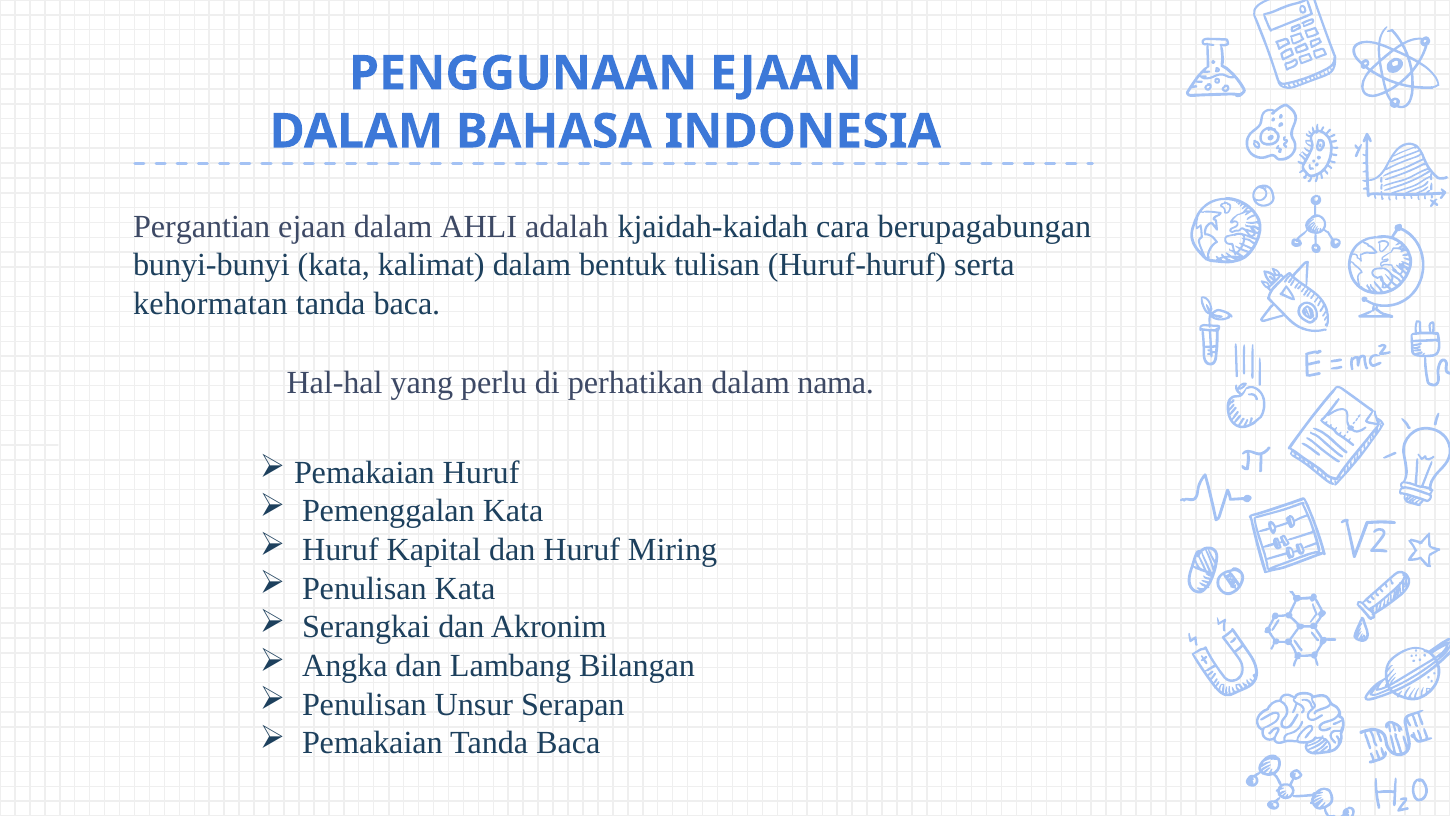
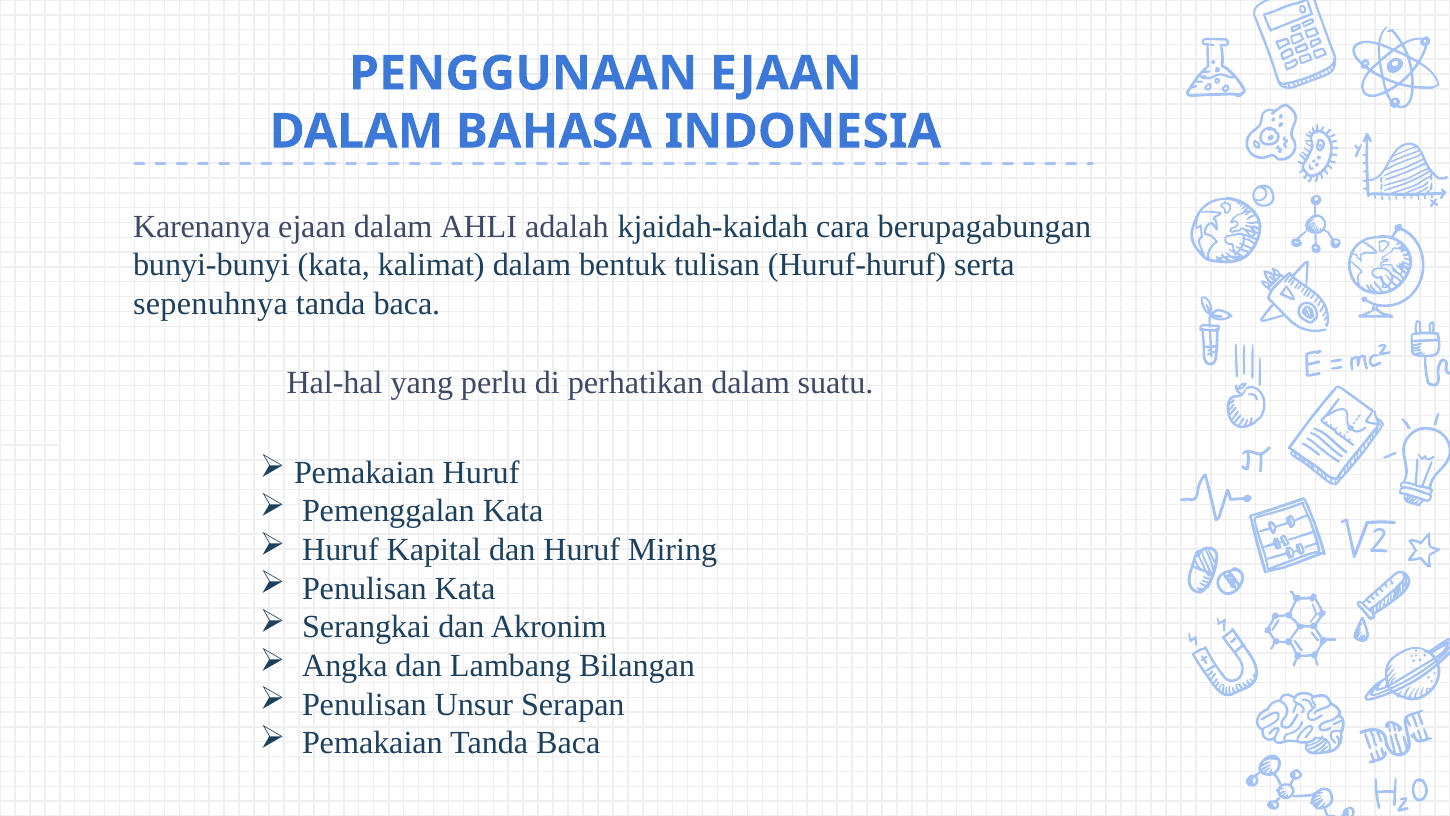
Pergantian: Pergantian -> Karenanya (202, 226)
kehormatan: kehormatan -> sepenuhnya (210, 304)
nama: nama -> suatu (836, 383)
